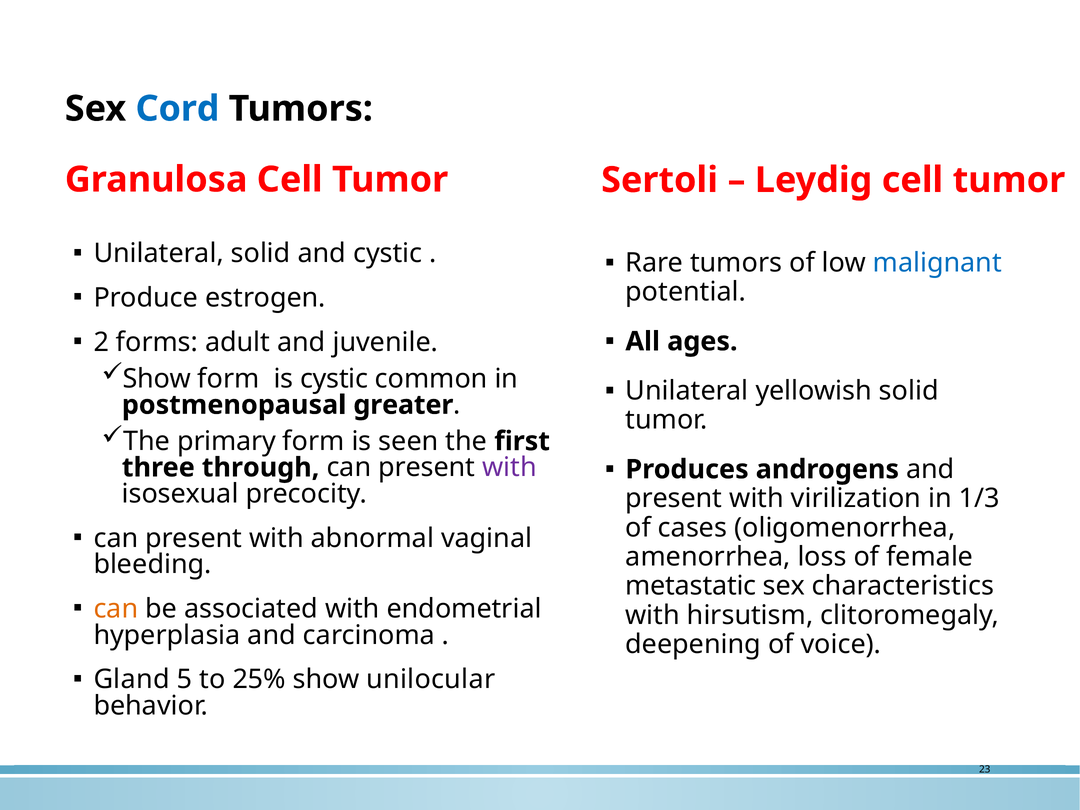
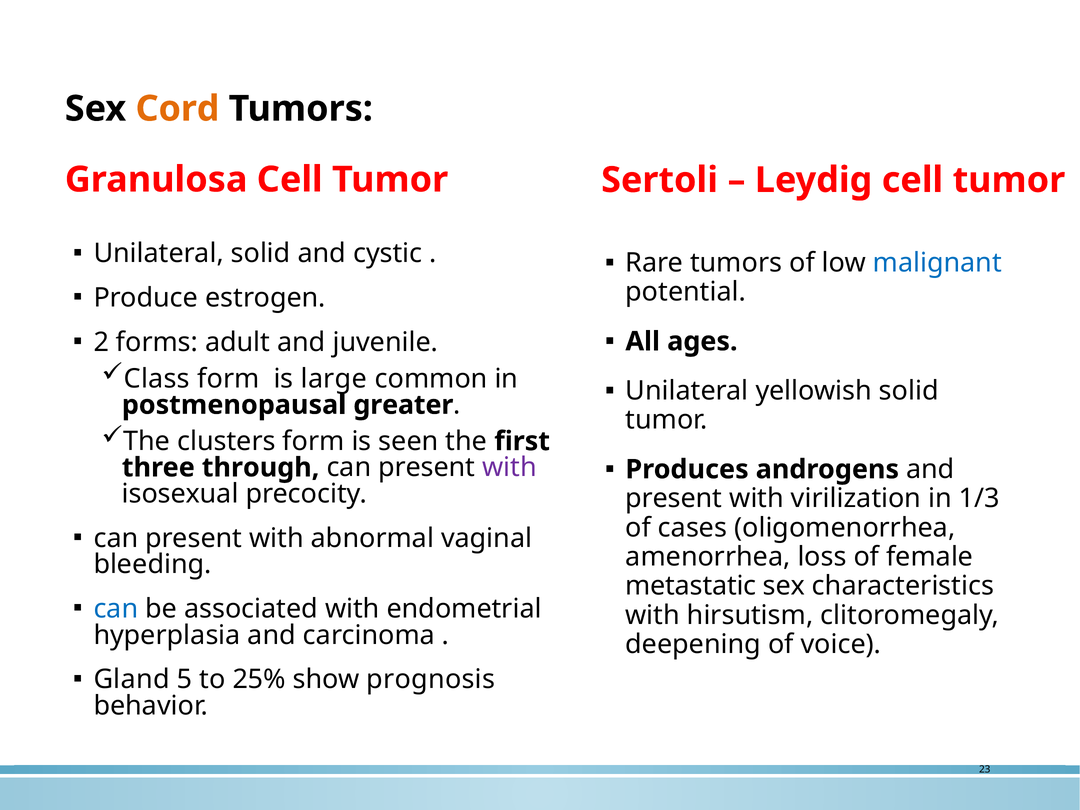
Cord colour: blue -> orange (178, 109)
Show: Show -> Class (157, 379)
is cystic: cystic -> large (334, 379)
primary: primary -> clusters (226, 441)
can colour: orange -> blue (116, 609)
unilocular: unilocular -> prognosis (431, 680)
